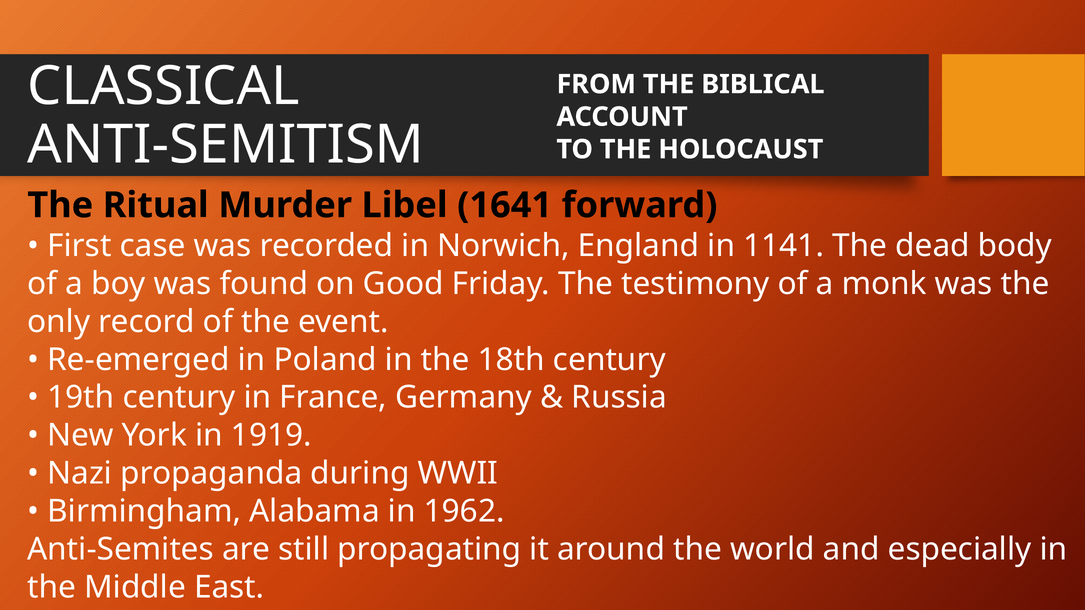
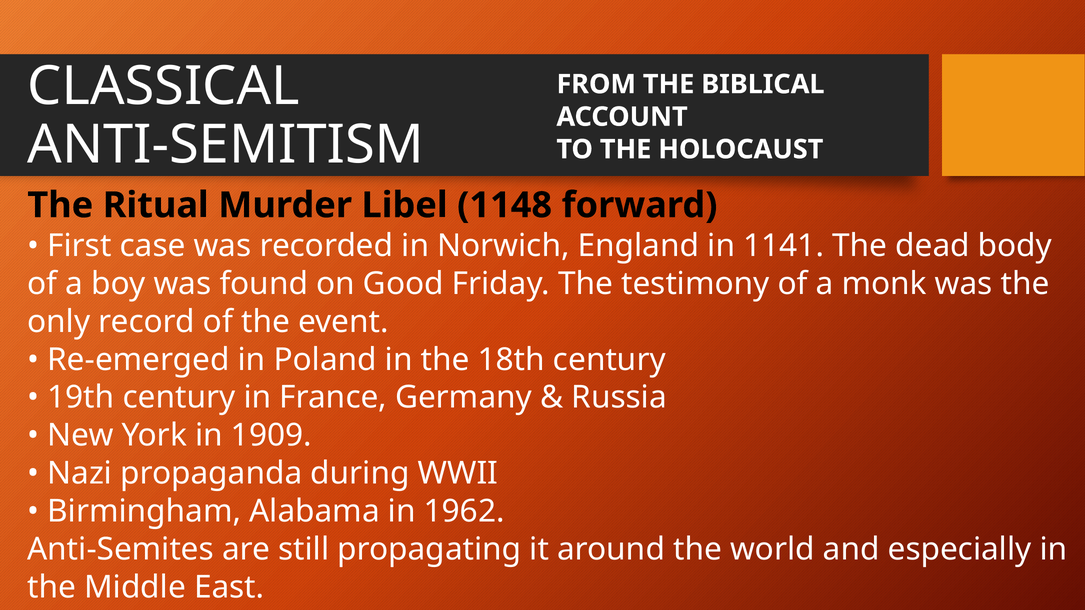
1641: 1641 -> 1148 (505, 205)
1919: 1919 -> 1909 (271, 436)
